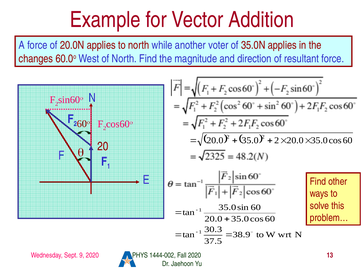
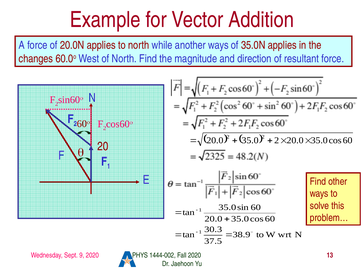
another voter: voter -> ways (218, 45)
